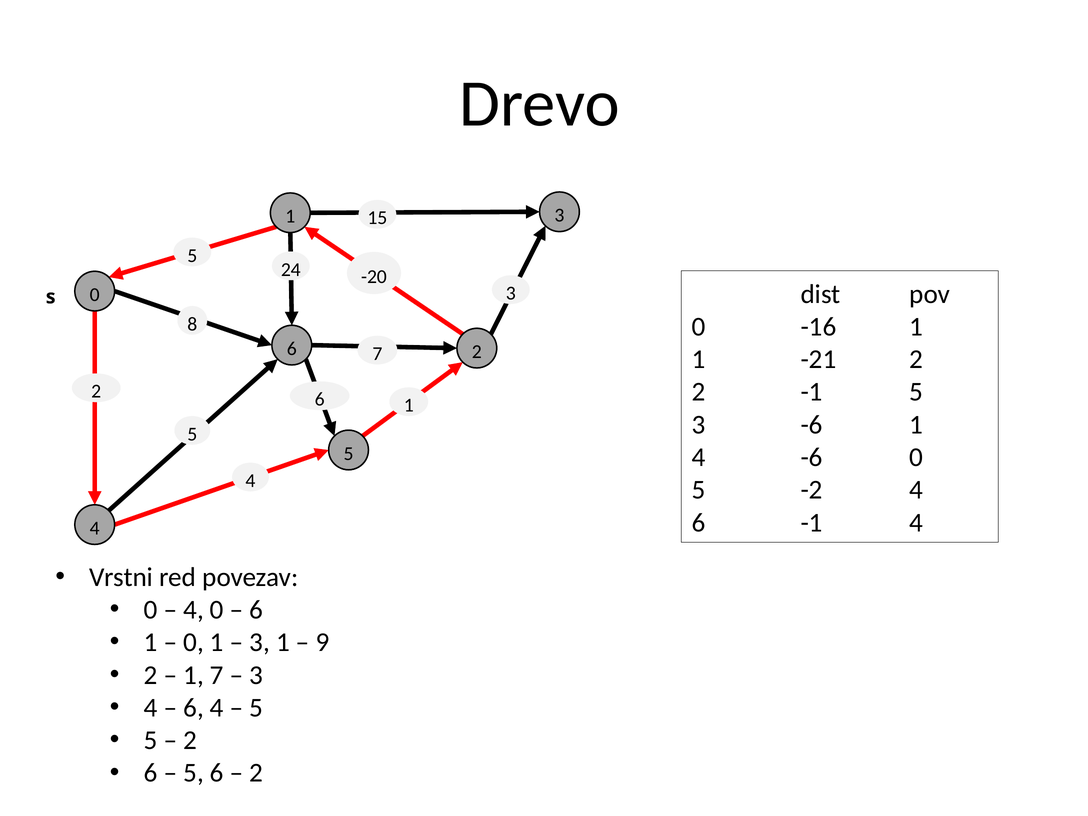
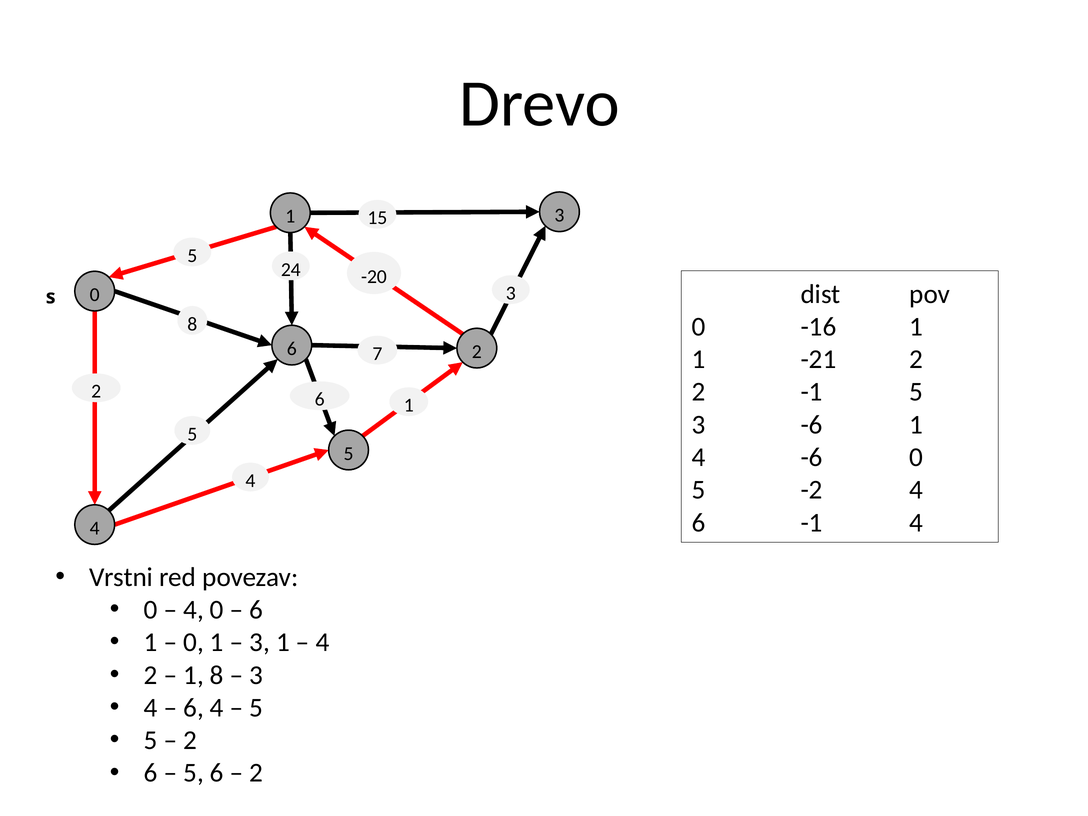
9: 9 -> 4 (323, 642)
1 7: 7 -> 8 (217, 675)
